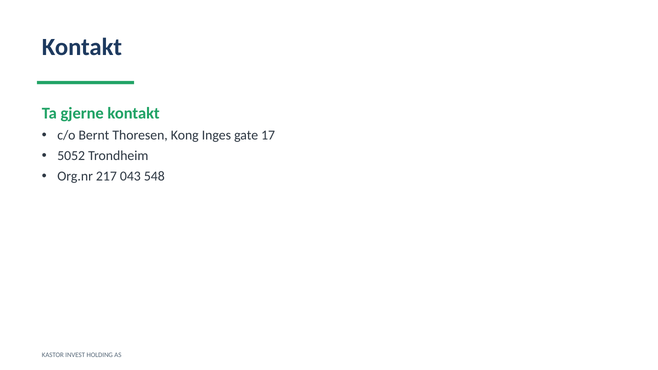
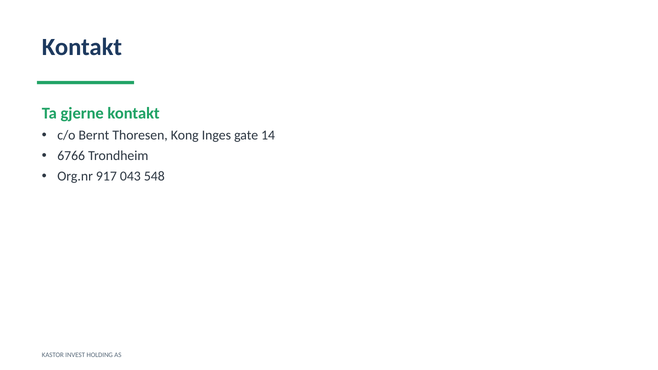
17: 17 -> 14 (268, 135)
5052: 5052 -> 6766 (71, 156)
217: 217 -> 917 (106, 176)
